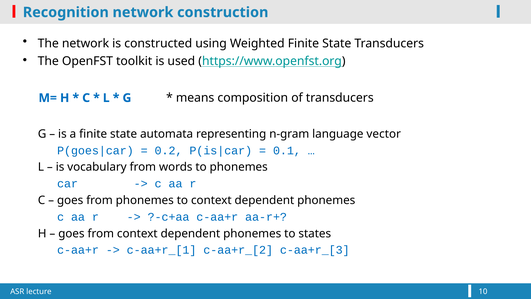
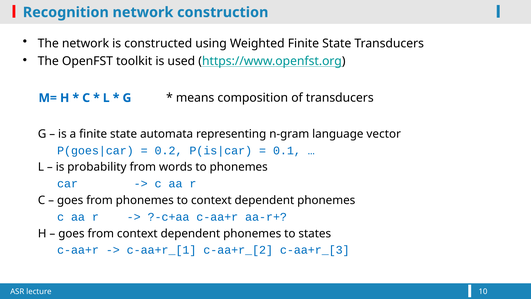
vocabulary: vocabulary -> probability (97, 167)
